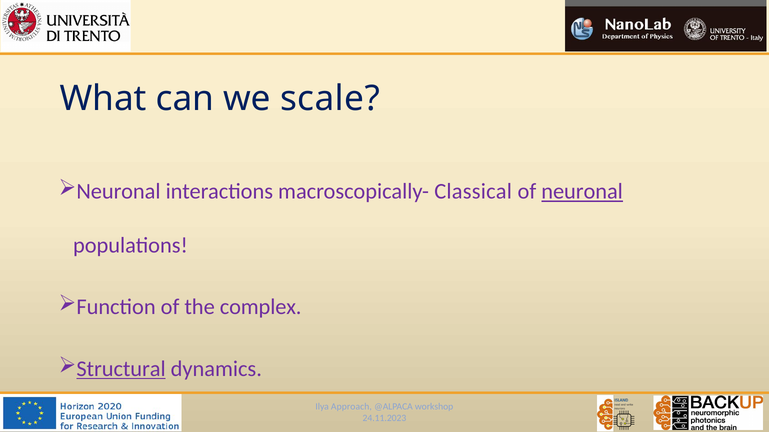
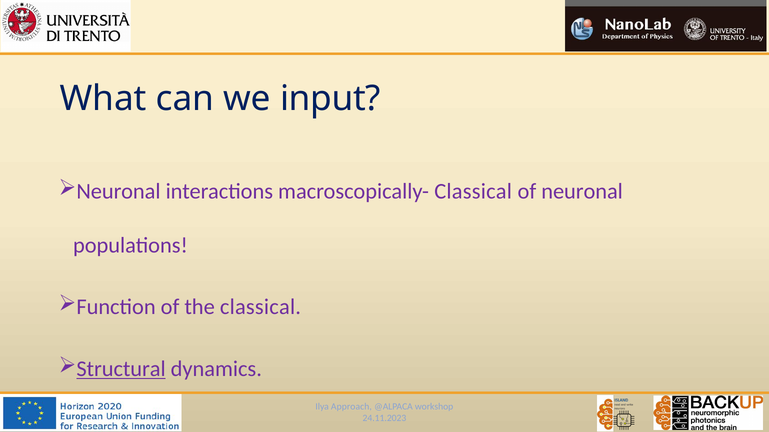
scale: scale -> input (330, 99)
neuronal underline: present -> none (582, 192)
the complex: complex -> classical (260, 307)
